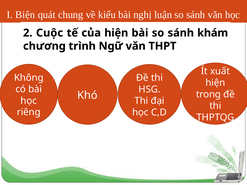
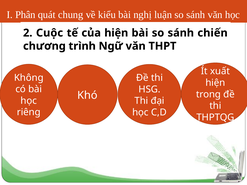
Biện: Biện -> Phân (25, 15)
khám: khám -> chiến (213, 33)
